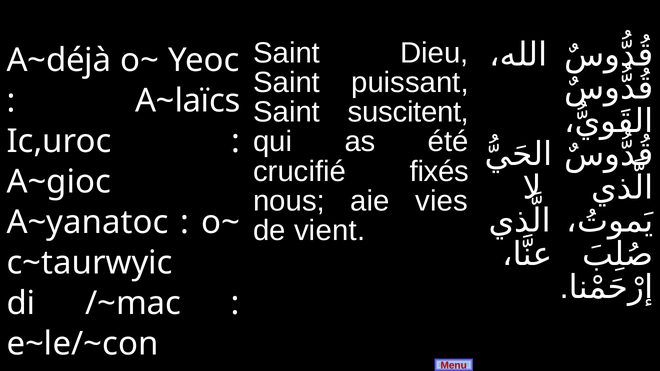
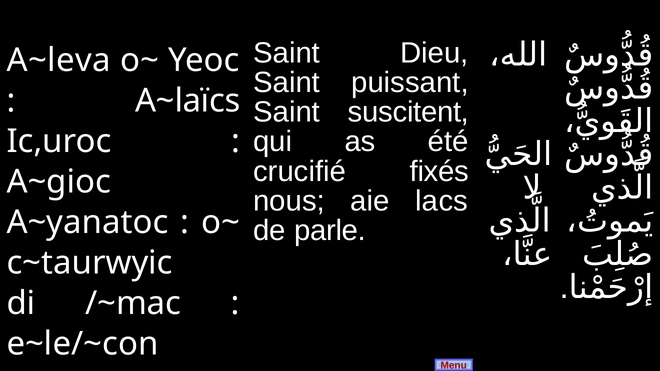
A~déjà: A~déjà -> A~leva (59, 61)
vies: vies -> lacs (442, 201)
vient: vient -> parle (330, 231)
